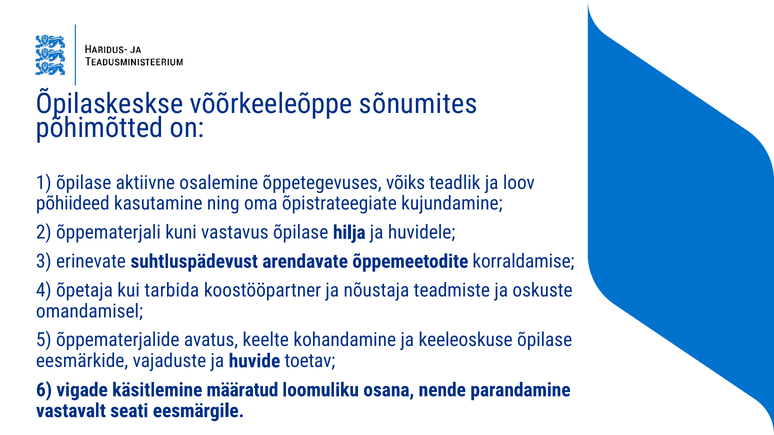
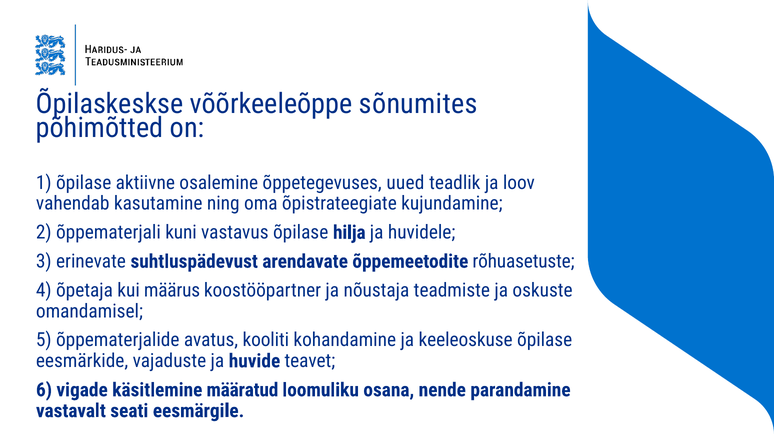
võiks: võiks -> uued (405, 183)
põhiideed: põhiideed -> vahendab (73, 204)
korraldamise: korraldamise -> rõhuasetuste (523, 262)
tarbida: tarbida -> määrus (172, 291)
keelte: keelte -> kooliti (266, 340)
toetav: toetav -> teavet (310, 361)
